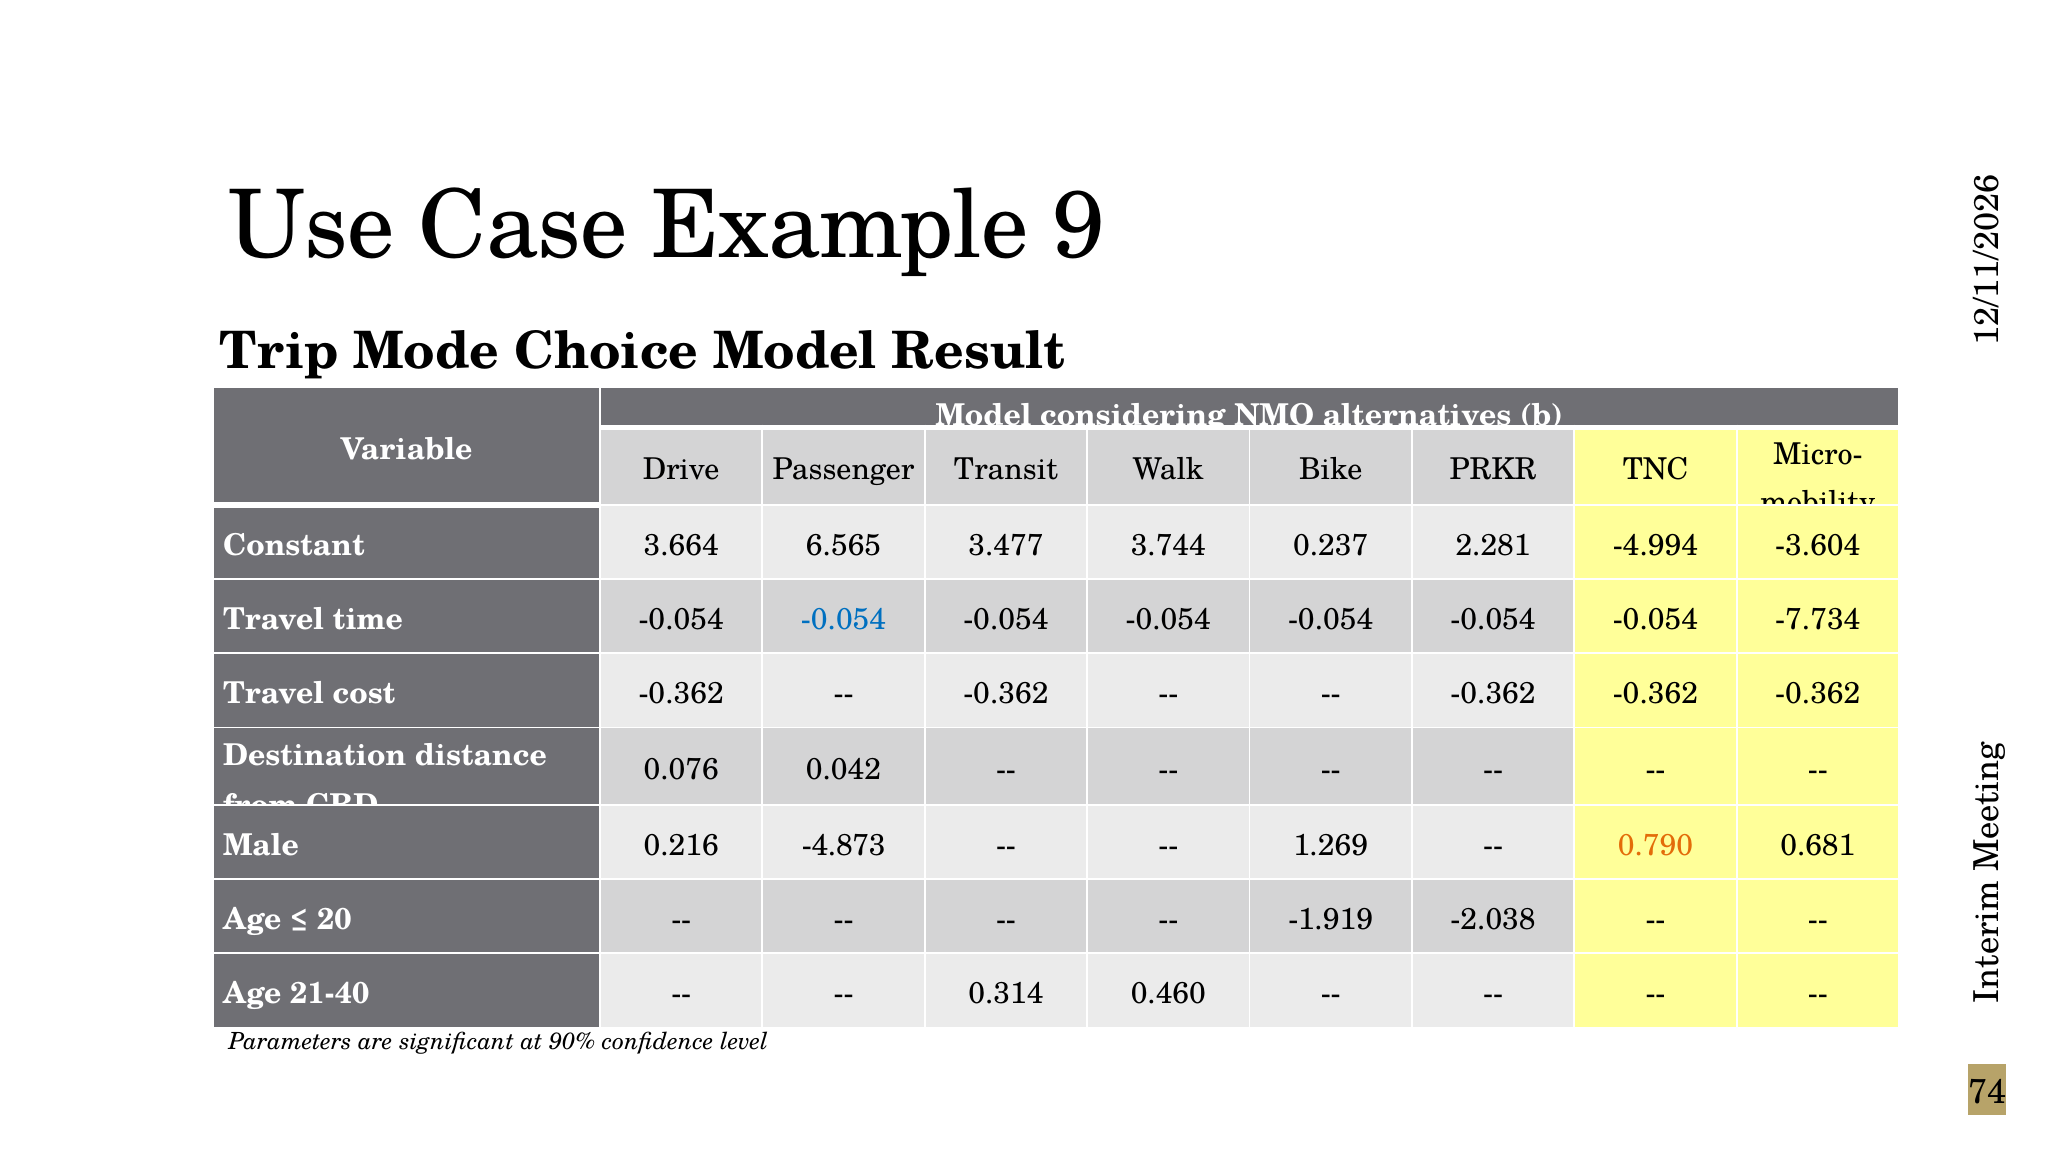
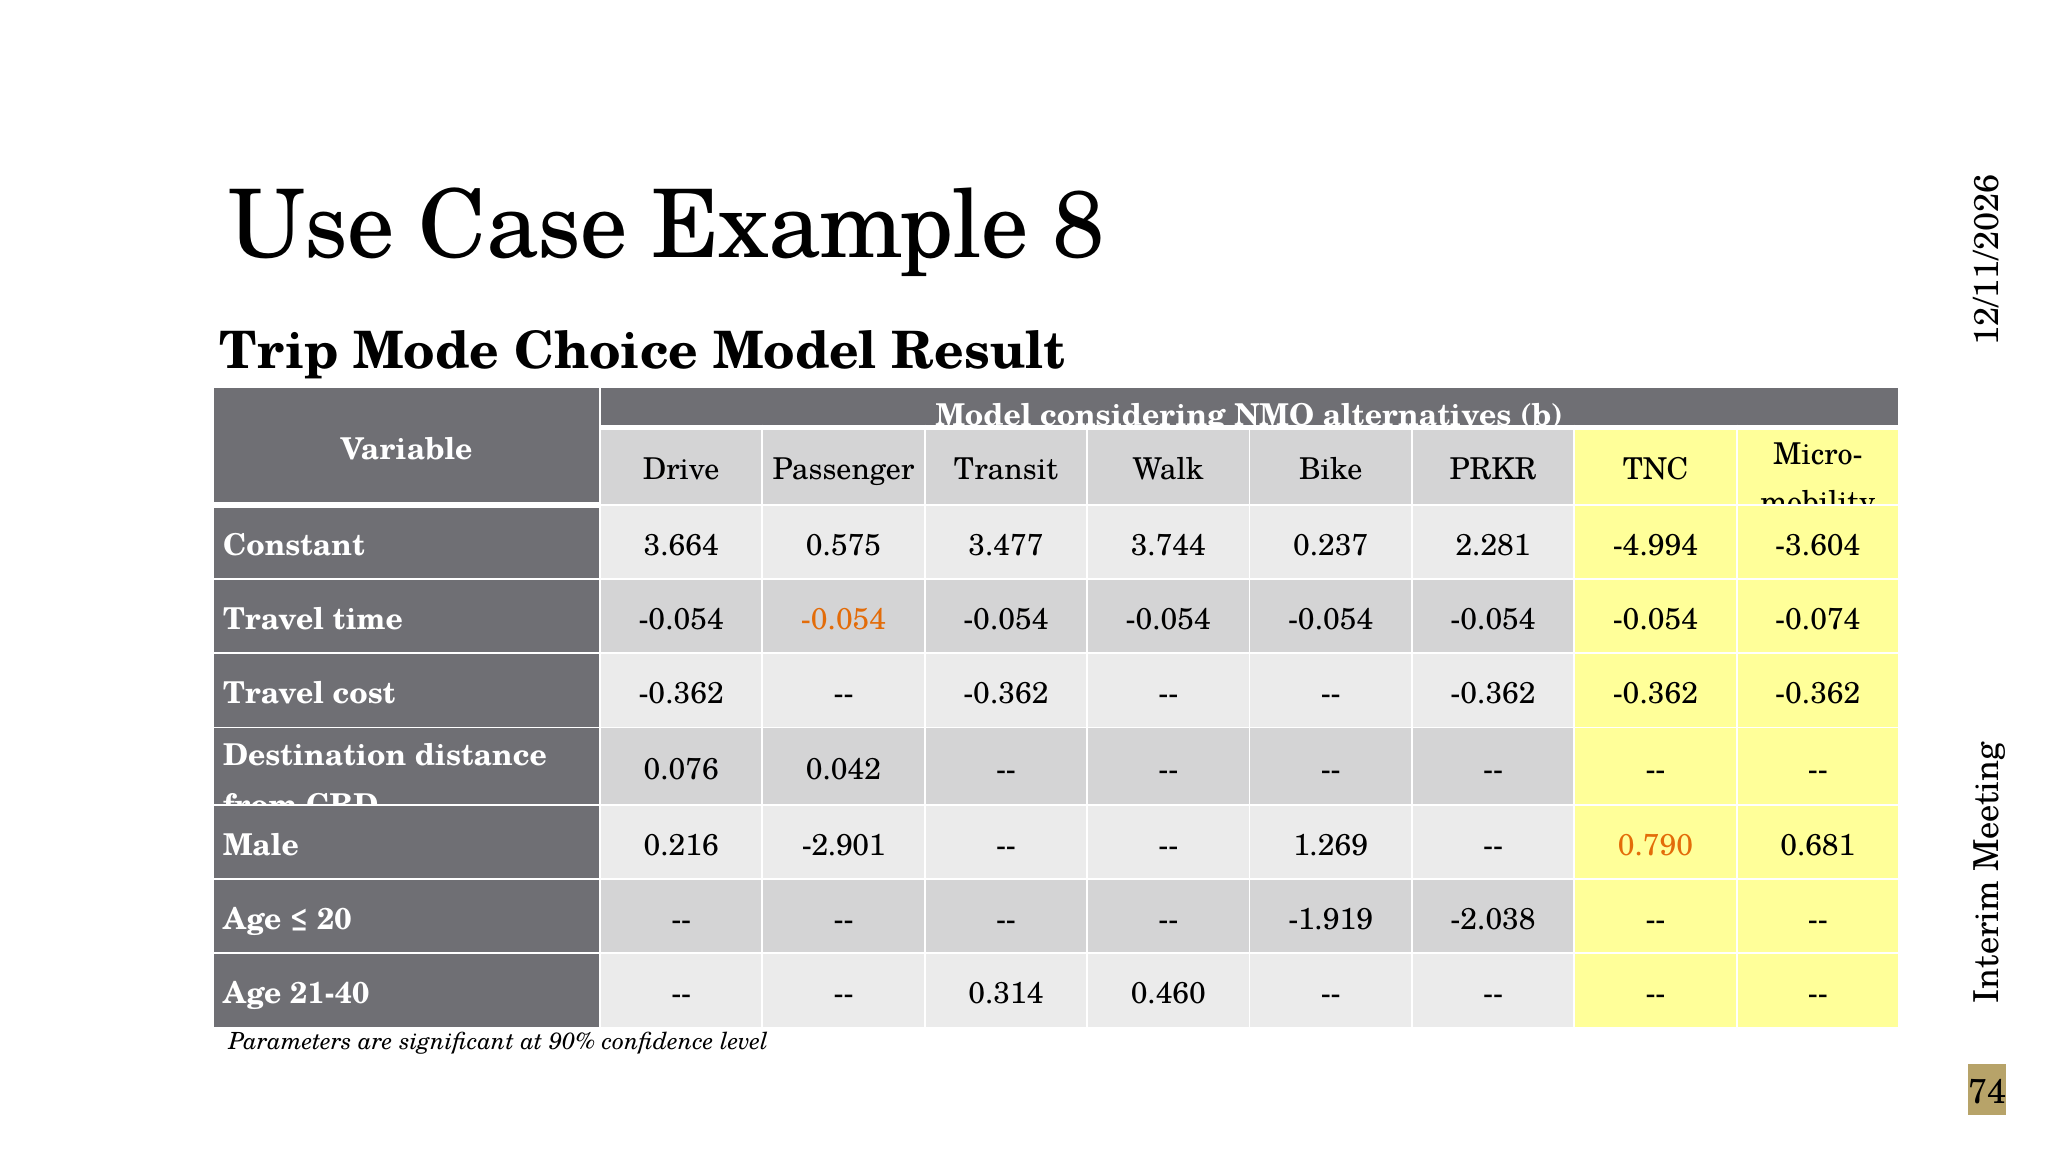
9: 9 -> 8 (1079, 227)
6.565: 6.565 -> 0.575 (844, 546)
-0.054 colour: blue -> orange (844, 620)
-7.734: -7.734 -> -0.074 (1818, 620)
-4.873: -4.873 -> -2.901 (844, 845)
